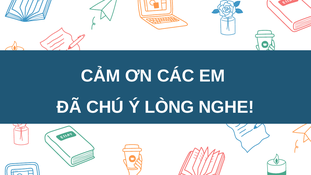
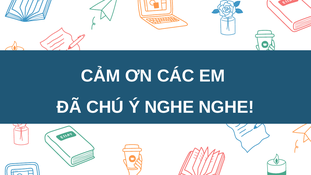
Ý LÒNG: LÒNG -> NGHE (169, 107)
